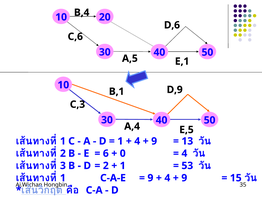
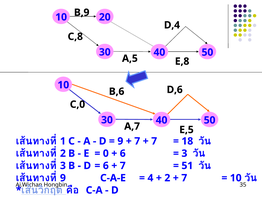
B,4: B,4 -> B,9 (82, 12)
D,6: D,6 -> D,4 (172, 25)
C,6: C,6 -> C,8 (75, 36)
E,1: E,1 -> E,8 (182, 61)
D,9: D,9 -> D,6 (175, 89)
B,1: B,1 -> B,6 (117, 91)
C,3: C,3 -> C,0 (77, 104)
A,4: A,4 -> A,7 (132, 126)
1: 1 -> 9 (120, 141)
4: 4 -> 7 (137, 141)
9: 9 -> 7 (154, 141)
13: 13 -> 18 (187, 141)
6: 6 -> 0 (106, 153)
0: 0 -> 6 (123, 153)
4: 4 -> 3 (184, 153)
2: 2 -> 6 (106, 165)
1: 1 -> 7 (123, 165)
53: 53 -> 51 (187, 165)
1: 1 -> 9 (63, 177)
9: 9 -> 4 (150, 177)
4: 4 -> 2 (167, 177)
9: 9 -> 7 (184, 177)
15: 15 -> 10 (236, 177)
